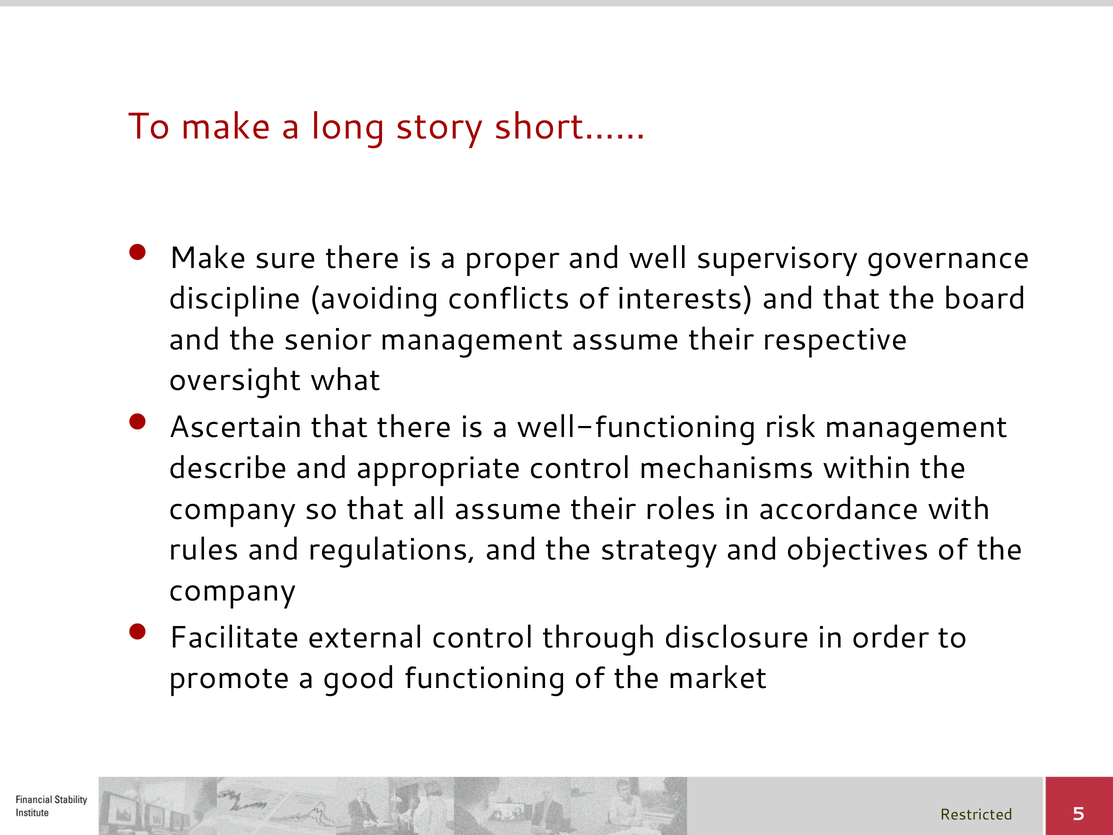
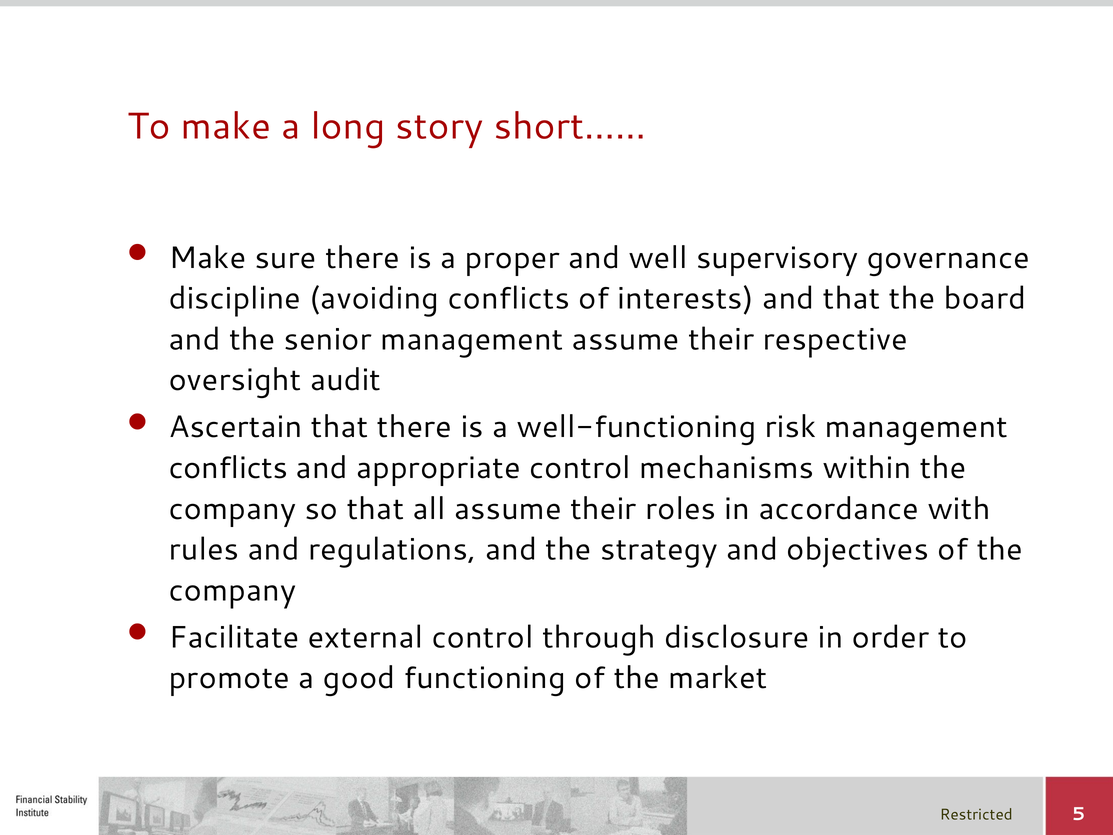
what: what -> audit (346, 380)
describe: describe -> conflicts (228, 468)
